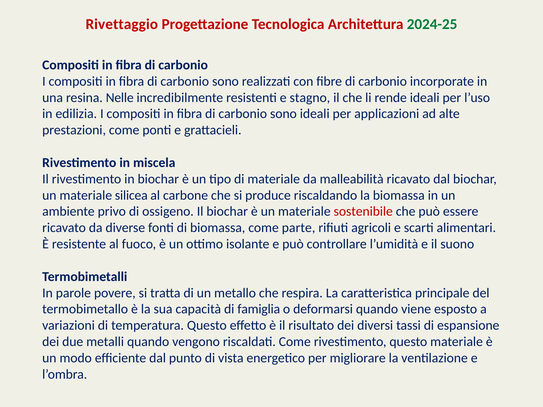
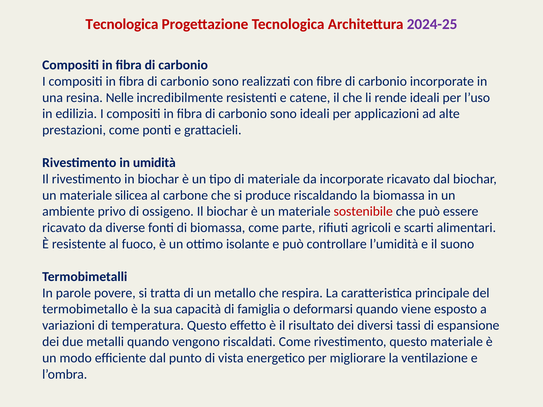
Rivettaggio: Rivettaggio -> Tecnologica (122, 24)
2024-25 colour: green -> purple (432, 24)
stagno: stagno -> catene (310, 98)
miscela: miscela -> umidità (154, 163)
da malleabilità: malleabilità -> incorporate (352, 179)
